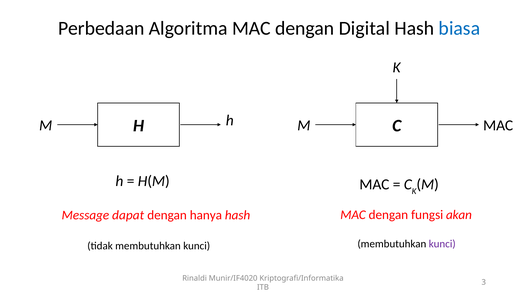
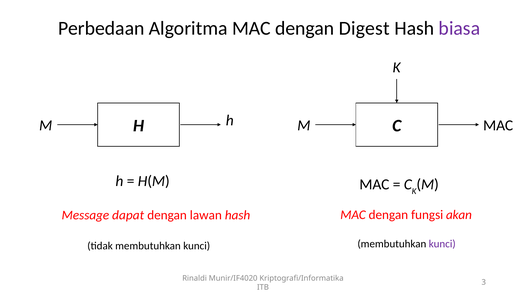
Digital: Digital -> Digest (364, 28)
biasa colour: blue -> purple (459, 28)
hanya: hanya -> lawan (206, 215)
